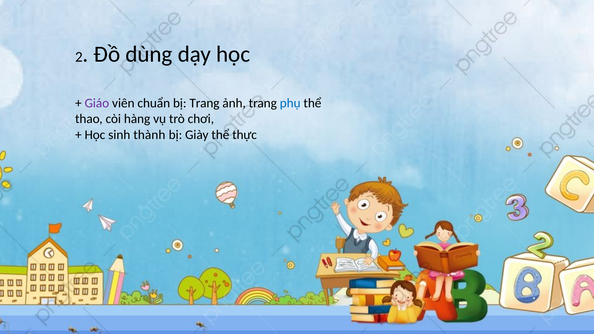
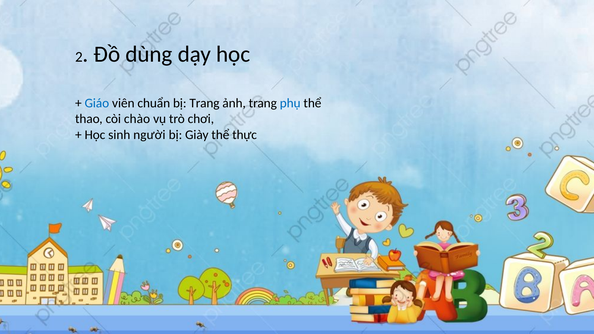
Giáo colour: purple -> blue (97, 103)
hàng: hàng -> chào (137, 119)
thành: thành -> người (149, 135)
